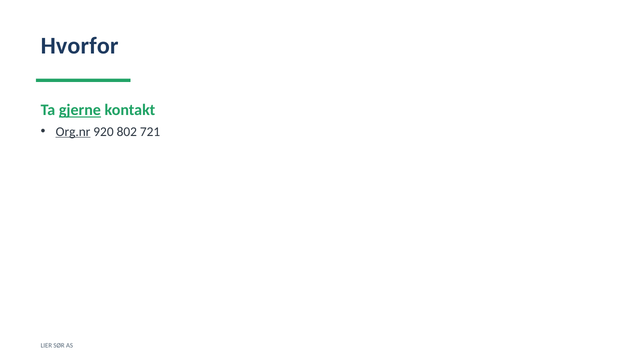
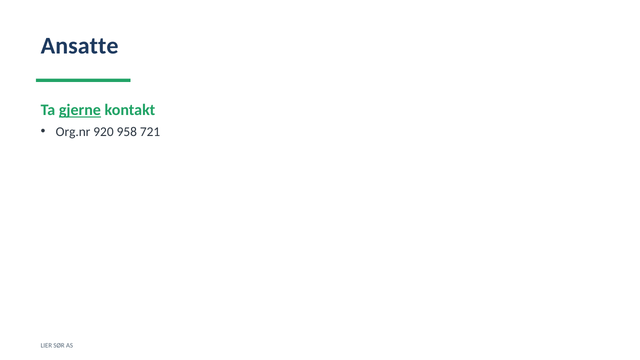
Hvorfor: Hvorfor -> Ansatte (80, 46)
Org.nr underline: present -> none (73, 132)
802: 802 -> 958 (127, 132)
